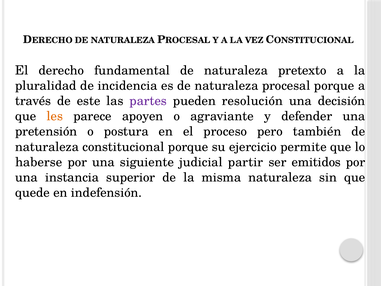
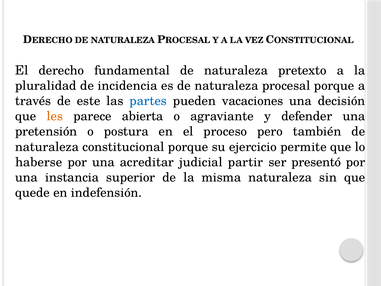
partes colour: purple -> blue (148, 101)
resolución: resolución -> vacaciones (253, 101)
apoyen: apoyen -> abierta (143, 116)
siguiente: siguiente -> acreditar (147, 162)
emitidos: emitidos -> presentó (316, 162)
